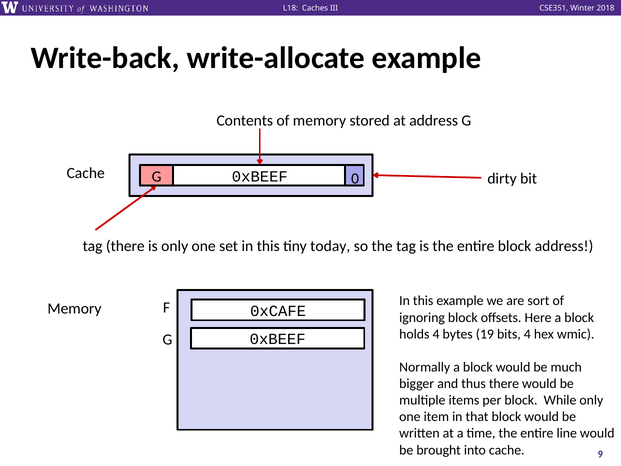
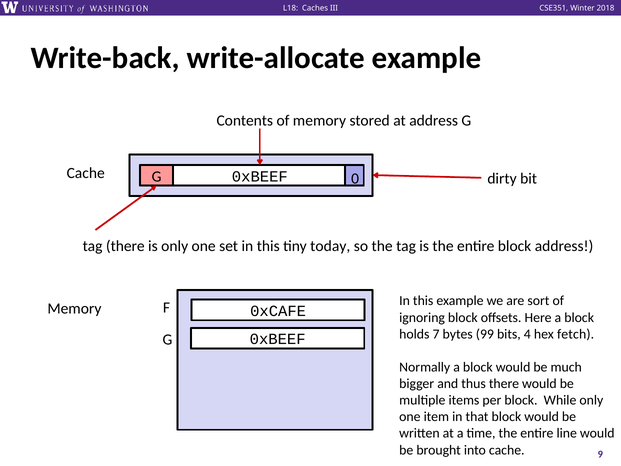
holds 4: 4 -> 7 (436, 334)
19: 19 -> 99 (485, 334)
wmic: wmic -> fetch (576, 334)
